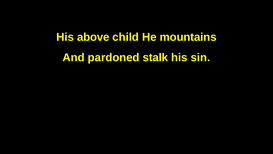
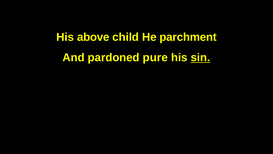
mountains: mountains -> parchment (188, 37)
stalk: stalk -> pure (155, 57)
sin underline: none -> present (200, 57)
